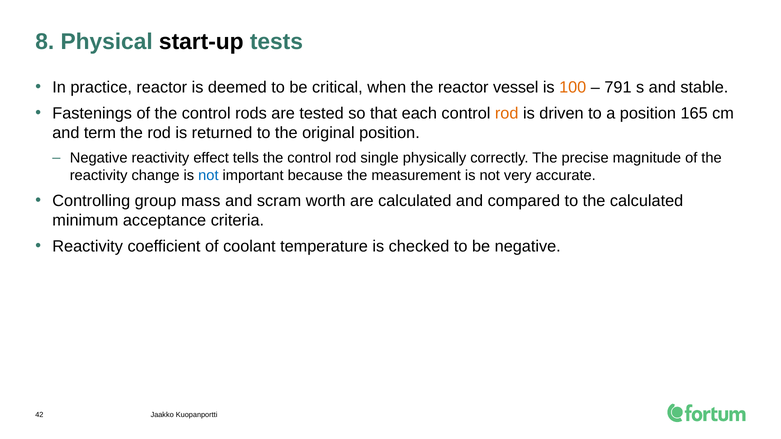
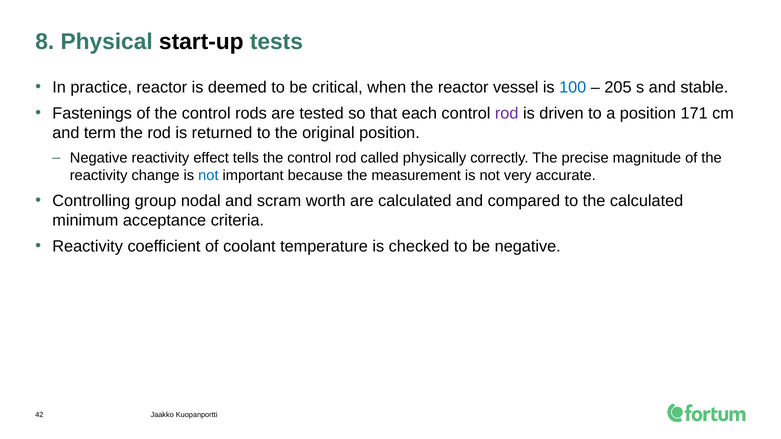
100 colour: orange -> blue (573, 88)
791: 791 -> 205 (618, 88)
rod colour: orange -> purple (507, 114)
165: 165 -> 171 (694, 114)
single: single -> called (380, 158)
mass: mass -> nodal (201, 201)
